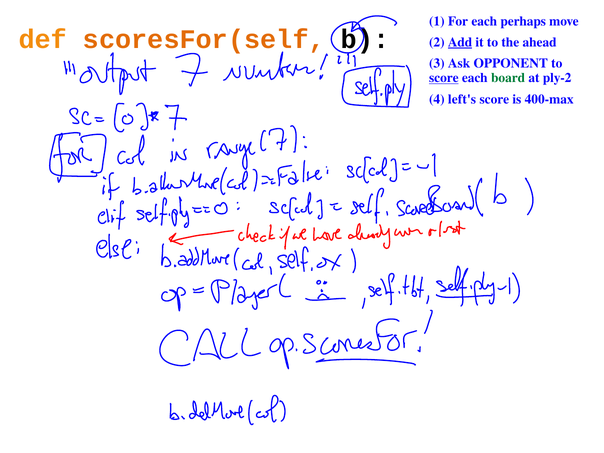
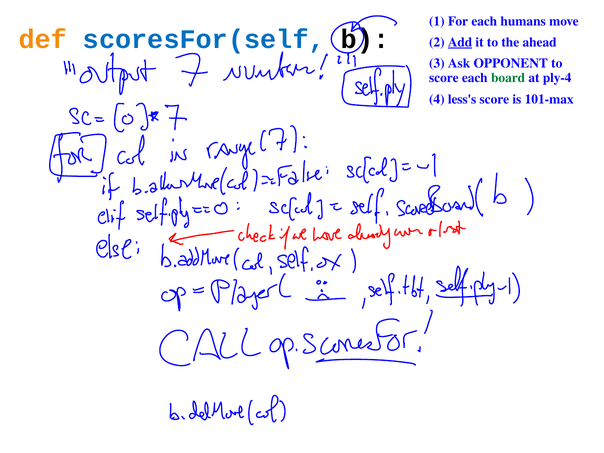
perhaps: perhaps -> humans (523, 21)
scoresFor(self colour: orange -> blue (204, 39)
score underline: present -> none (444, 78)
ply-2: ply-2 -> ply-4 (557, 78)
left's: left's -> less's (462, 99)
400-max: 400-max -> 101-max (549, 99)
